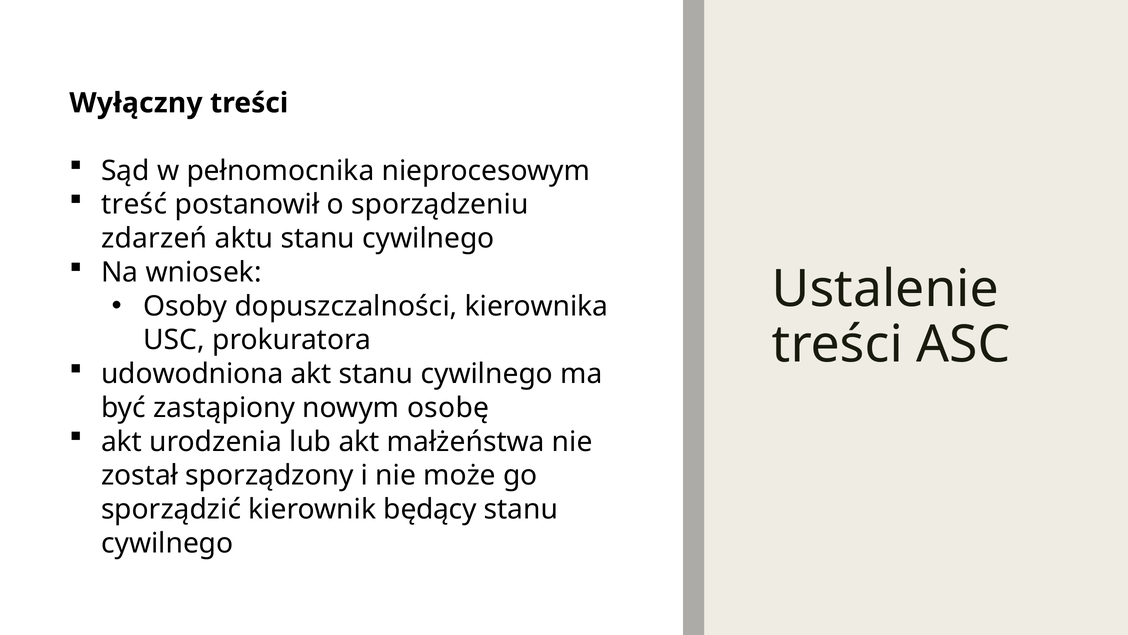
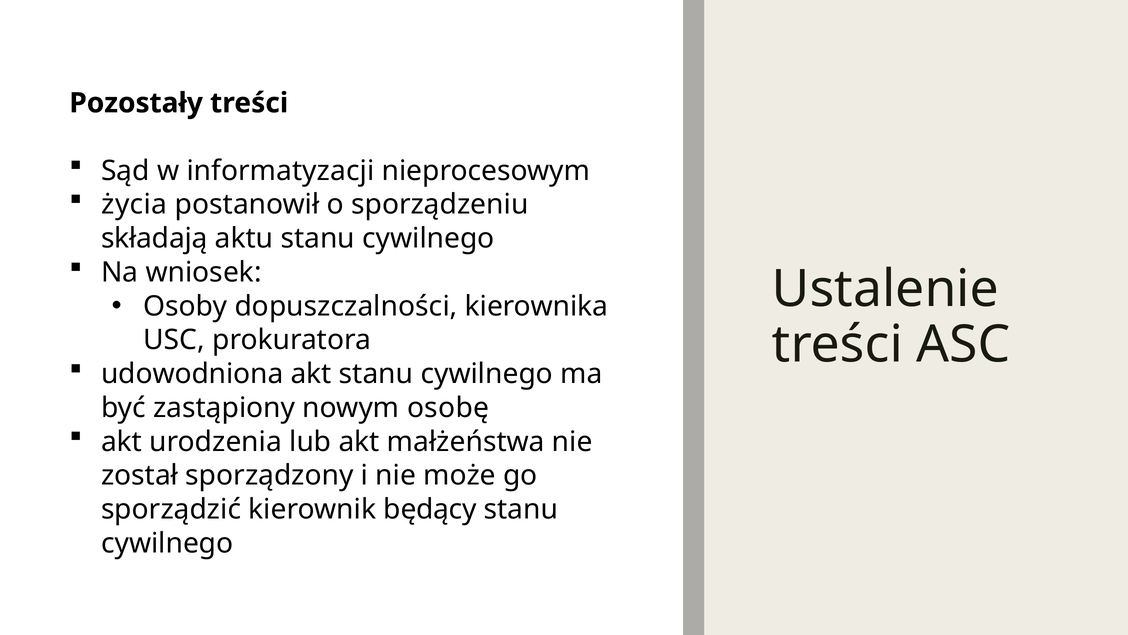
Wyłączny: Wyłączny -> Pozostały (136, 103)
pełnomocnika: pełnomocnika -> informatyzacji (280, 171)
treść: treść -> życia (134, 204)
zdarzeń: zdarzeń -> składają (154, 238)
